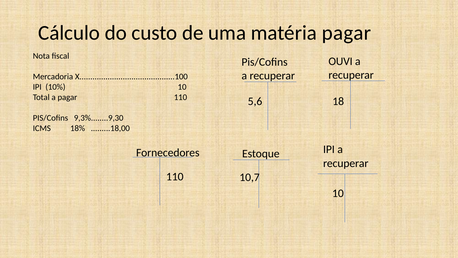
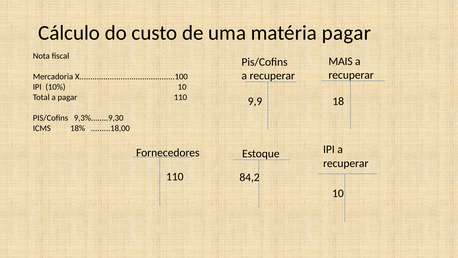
OUVI: OUVI -> MAIS (341, 61)
5,6: 5,6 -> 9,9 (255, 101)
10,7: 10,7 -> 84,2 (250, 177)
